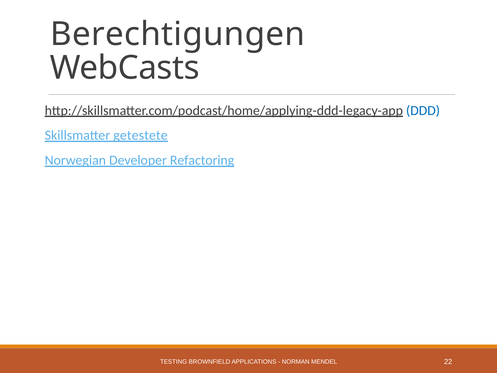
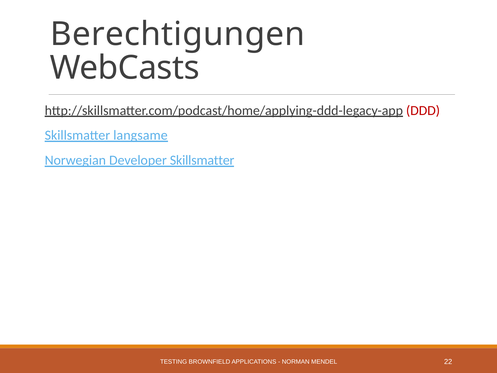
DDD colour: blue -> red (423, 110)
getestete: getestete -> langsame (140, 135)
Developer Refactoring: Refactoring -> Skillsmatter (202, 160)
